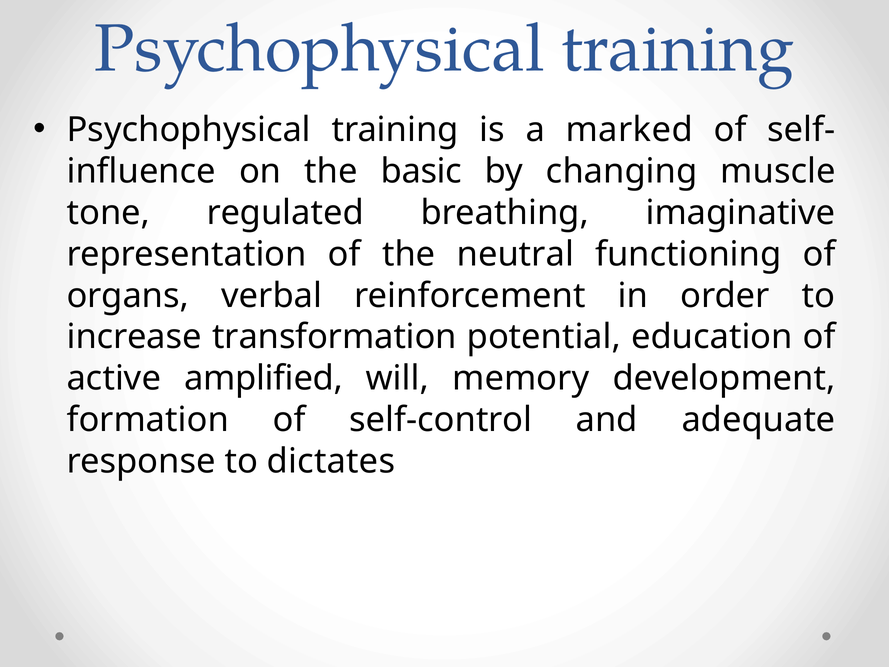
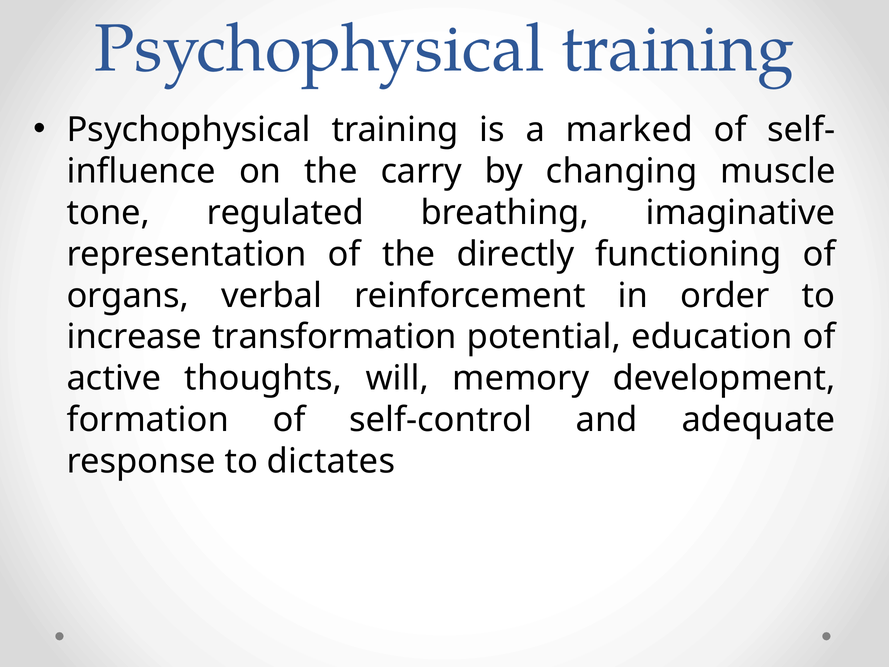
basic: basic -> carry (421, 171)
neutral: neutral -> directly (516, 254)
amplified: amplified -> thoughts (263, 378)
